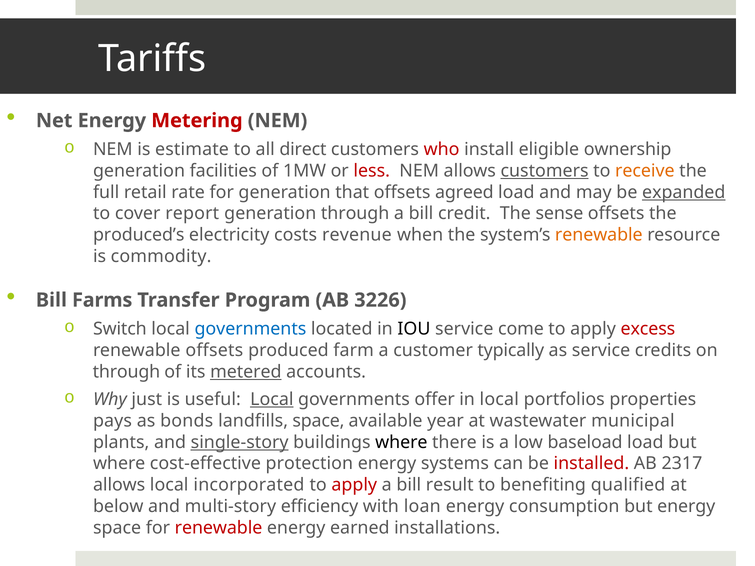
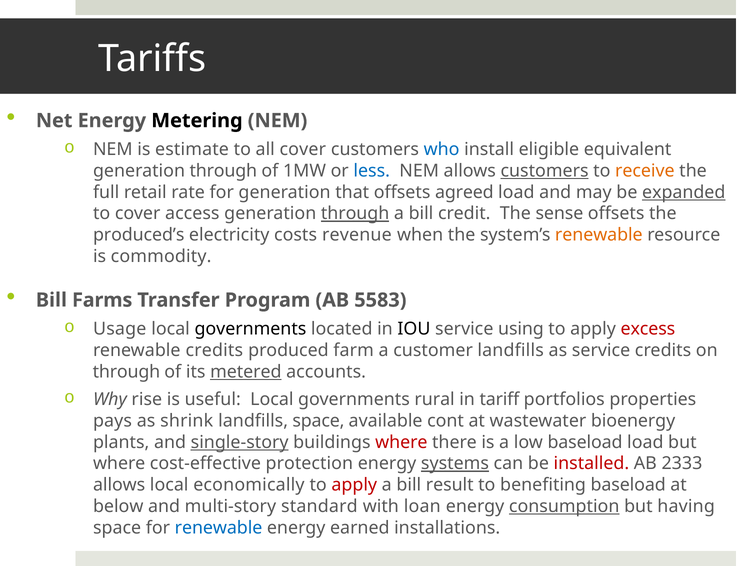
Metering colour: red -> black (197, 121)
all direct: direct -> cover (303, 149)
who colour: red -> blue (442, 149)
ownership: ownership -> equivalent (628, 149)
facilities: facilities -> through (223, 171)
less colour: red -> blue (372, 171)
report: report -> access (192, 214)
through underline: none -> present (355, 214)
3226: 3226 -> 5583 (380, 300)
Switch: Switch -> Usage (120, 329)
governments colour: blue -> black (250, 329)
come: come -> using (521, 329)
renewable offsets: offsets -> credits (214, 350)
customer typically: typically -> landfills (511, 350)
just: just -> rise (147, 400)
Local underline: present -> none (272, 400)
offer: offer -> rural (435, 400)
in local: local -> tariff (499, 400)
bonds: bonds -> shrink (187, 421)
year: year -> cont (446, 421)
municipal: municipal -> bioenergy (633, 421)
where colour: black -> red (401, 442)
systems underline: none -> present (455, 464)
2317: 2317 -> 2333 (682, 464)
incorporated: incorporated -> economically (249, 485)
benefiting qualified: qualified -> baseload (628, 485)
efficiency: efficiency -> standard (319, 507)
consumption underline: none -> present (564, 507)
but energy: energy -> having (686, 507)
renewable colour: red -> blue (219, 528)
